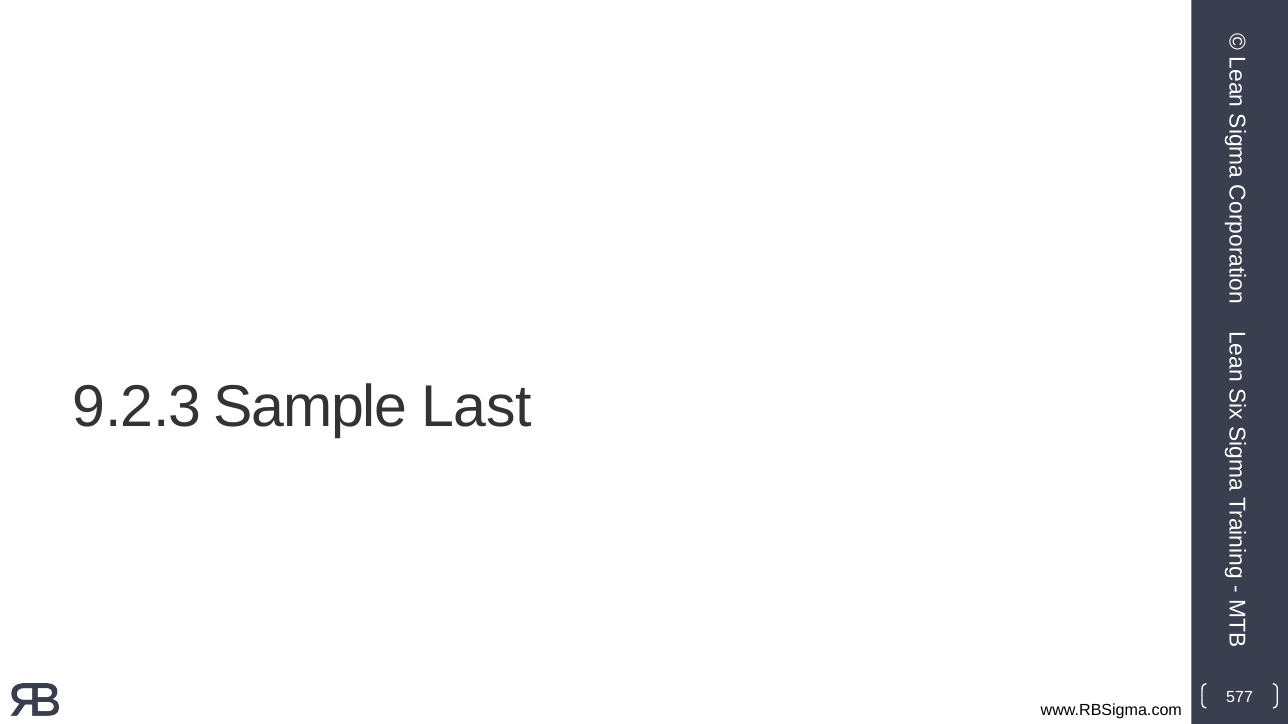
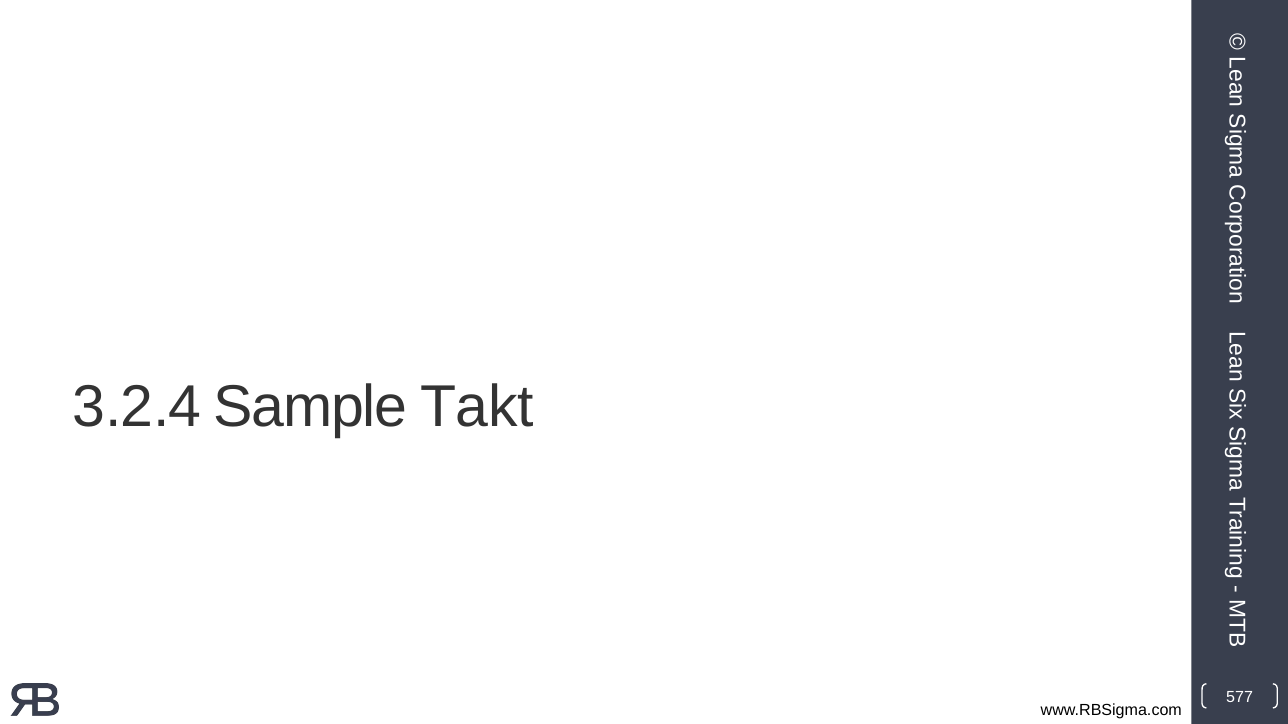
9.2.3: 9.2.3 -> 3.2.4 (137, 407)
Last: Last -> Takt (477, 407)
